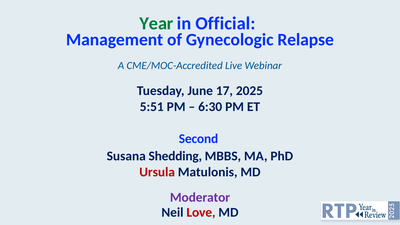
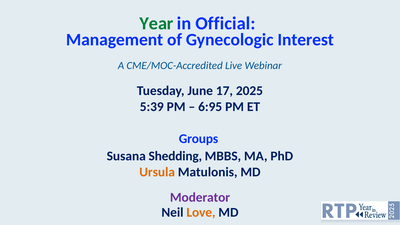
Relapse: Relapse -> Interest (306, 40)
5:51: 5:51 -> 5:39 (152, 107)
6:30: 6:30 -> 6:95 (210, 107)
Second: Second -> Groups (198, 139)
Ursula colour: red -> orange (157, 172)
Love colour: red -> orange (201, 212)
